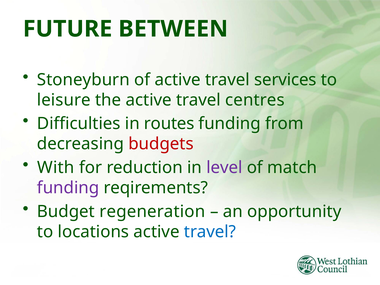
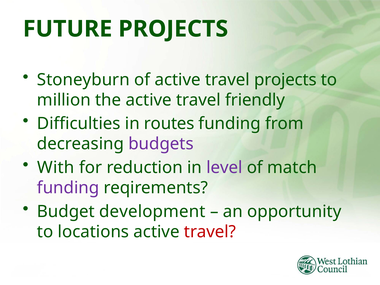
FUTURE BETWEEN: BETWEEN -> PROJECTS (173, 29)
travel services: services -> projects (285, 80)
leisure: leisure -> million (64, 100)
centres: centres -> friendly (255, 100)
budgets colour: red -> purple (161, 144)
regeneration: regeneration -> development (152, 211)
travel colour: blue -> red (210, 232)
